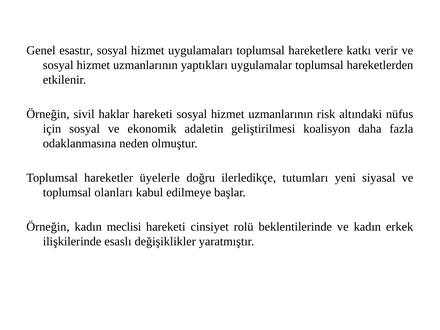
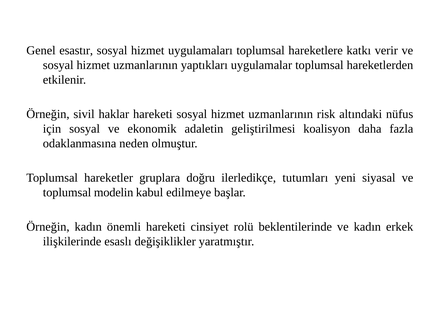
üyelerle: üyelerle -> gruplara (160, 178)
olanları: olanları -> modelin (114, 192)
meclisi: meclisi -> önemli (124, 227)
